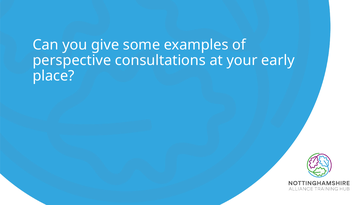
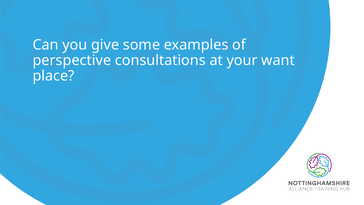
early: early -> want (278, 60)
